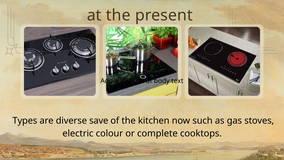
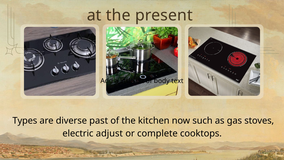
save: save -> past (99, 120)
colour: colour -> adjust (109, 133)
